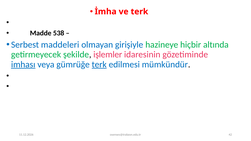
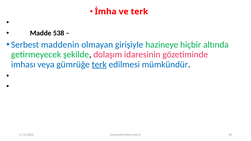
maddeleri: maddeleri -> maddenin (60, 45)
işlemler: işlemler -> dolaşım (108, 55)
imhası underline: present -> none (23, 64)
